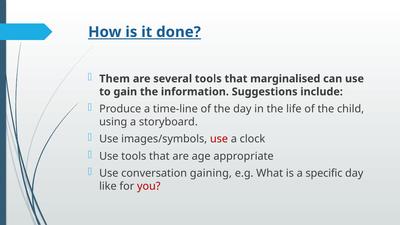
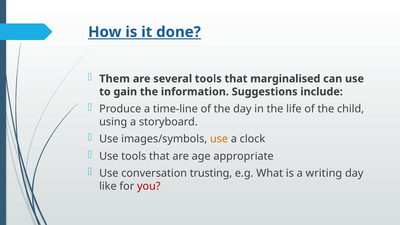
use colour: red -> orange (219, 139)
gaining: gaining -> trusting (211, 173)
specific: specific -> writing (324, 173)
